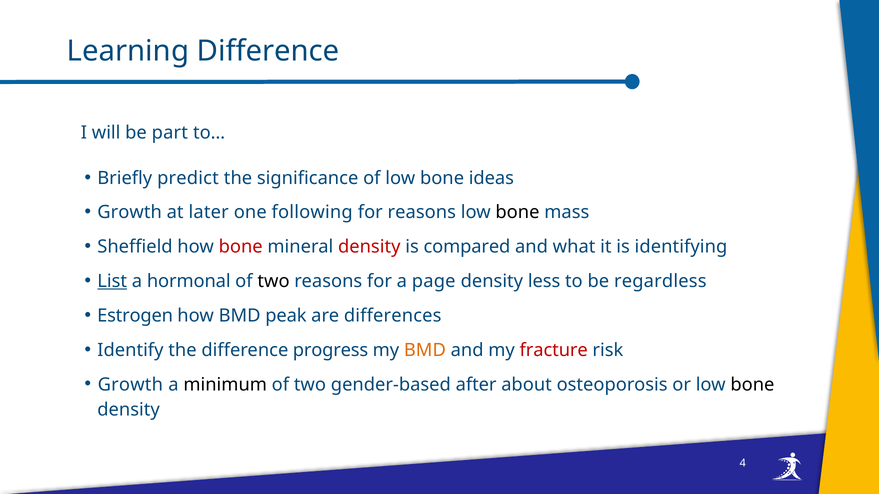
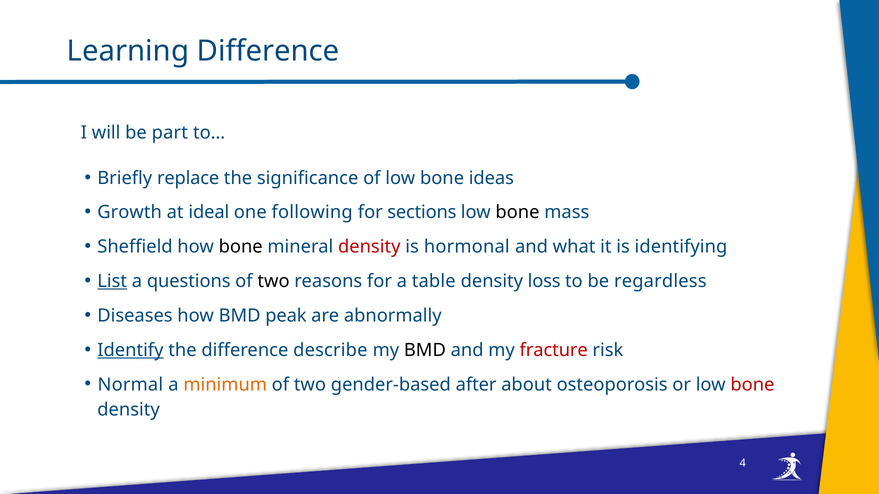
predict: predict -> replace (188, 178)
later: later -> ideal (209, 213)
for reasons: reasons -> sections (422, 213)
bone colour: red -> black (241, 247)
compared: compared -> hormonal (467, 247)
hormonal: hormonal -> questions (189, 282)
page: page -> table (434, 282)
less: less -> loss (544, 282)
Estrogen: Estrogen -> Diseases (135, 316)
differences: differences -> abnormally (393, 316)
Identify underline: none -> present (130, 350)
progress: progress -> describe (330, 350)
BMD colour: orange -> black (425, 350)
Growth: Growth -> Normal (130, 385)
minimum colour: black -> orange (225, 385)
bone colour: black -> red (752, 385)
